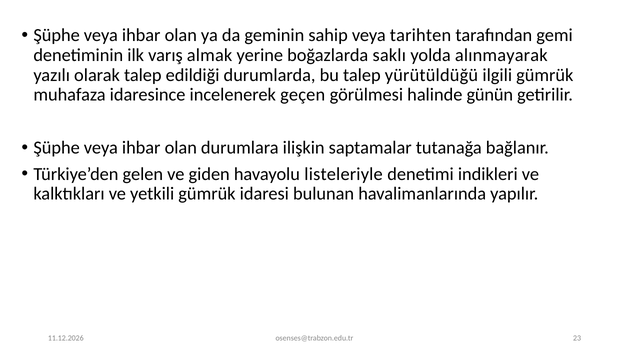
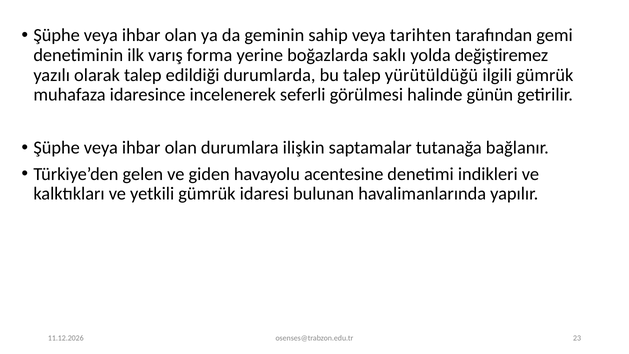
almak: almak -> forma (210, 55)
alınmayarak: alınmayarak -> değiştiremez (501, 55)
geçen: geçen -> seferli (303, 95)
listeleriyle: listeleriyle -> acentesine (344, 174)
